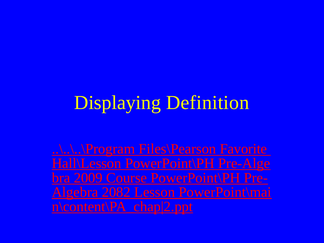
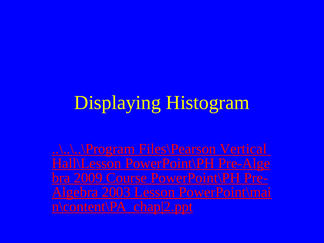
Definition: Definition -> Histogram (208, 103)
Favorite: Favorite -> Vertical (243, 149)
2082: 2082 -> 2003 (116, 192)
